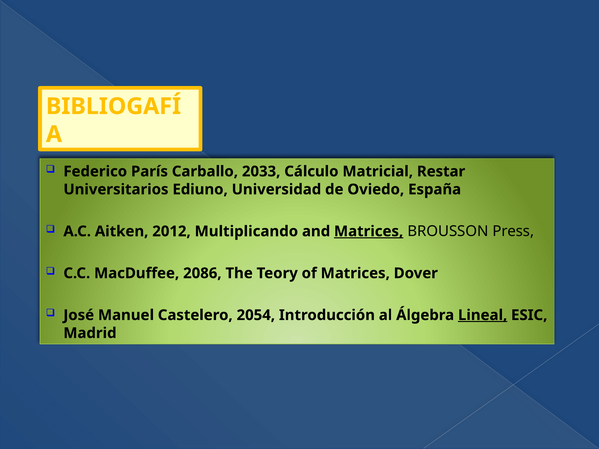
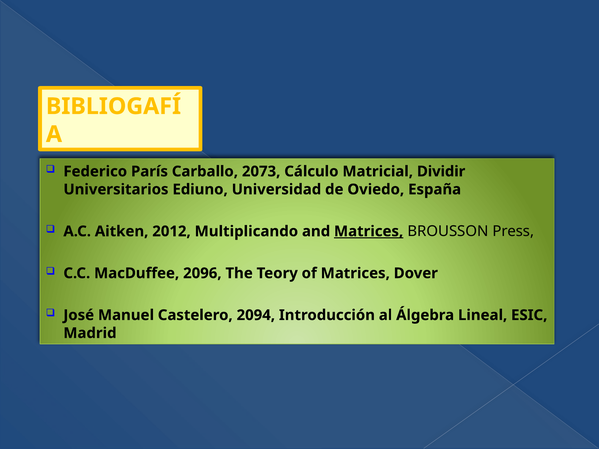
2033: 2033 -> 2073 (261, 172)
Restar: Restar -> Dividir (441, 172)
2086: 2086 -> 2096 (202, 273)
2054: 2054 -> 2094 (256, 315)
Lineal underline: present -> none (483, 315)
